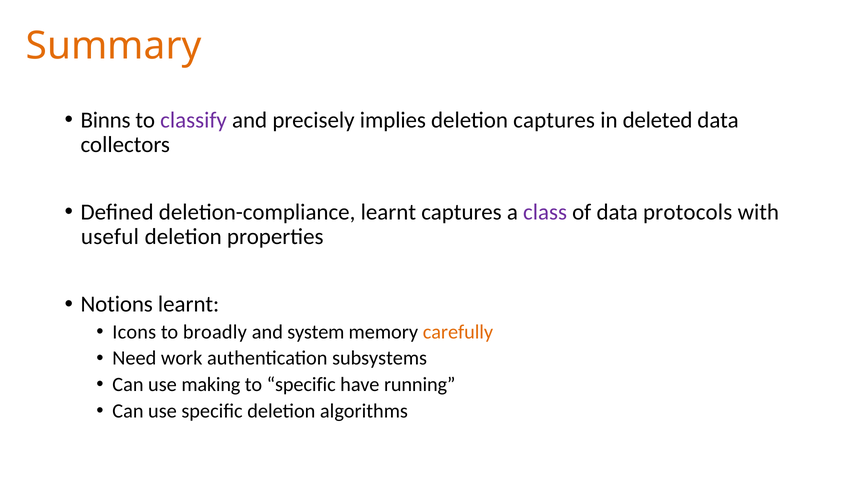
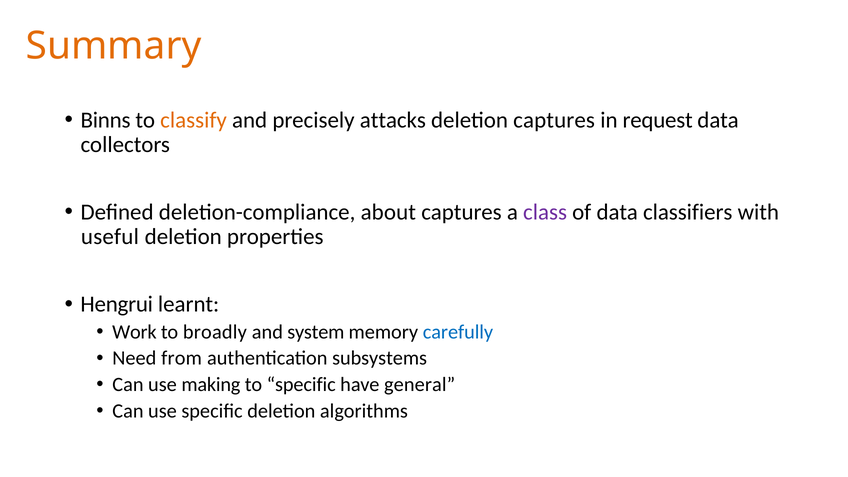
classify colour: purple -> orange (194, 120)
implies: implies -> attacks (393, 120)
deleted: deleted -> request (658, 120)
deletion-compliance learnt: learnt -> about (388, 212)
protocols: protocols -> classifiers (688, 212)
Notions: Notions -> Hengrui (117, 304)
Icons: Icons -> Work (134, 332)
carefully colour: orange -> blue (458, 332)
work: work -> from (182, 358)
running: running -> general (420, 385)
